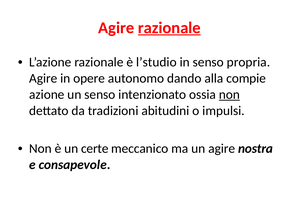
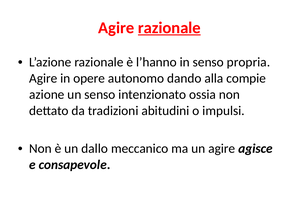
l’studio: l’studio -> l’hanno (156, 62)
non underline: present -> none (229, 95)
certe: certe -> dallo (95, 149)
nostra: nostra -> agisce (255, 149)
